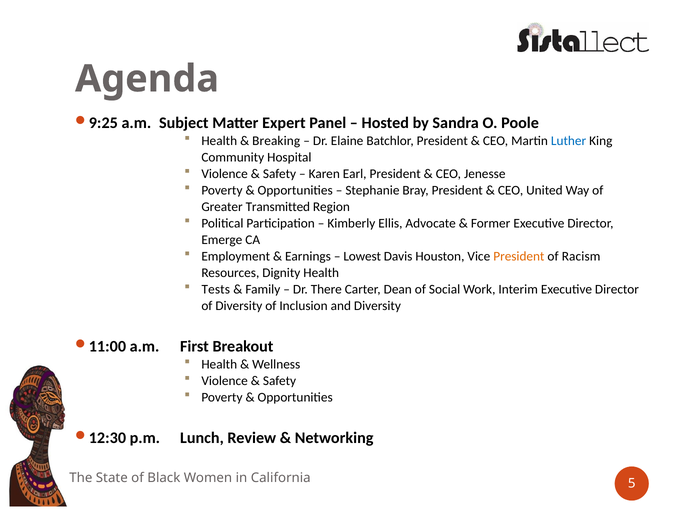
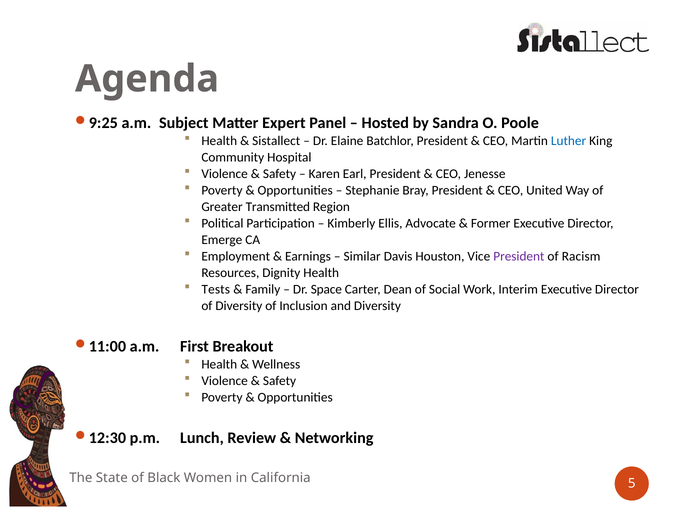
Breaking: Breaking -> Sistallect (276, 141)
Lowest: Lowest -> Similar (362, 256)
President colour: orange -> purple (519, 256)
There: There -> Space (326, 289)
